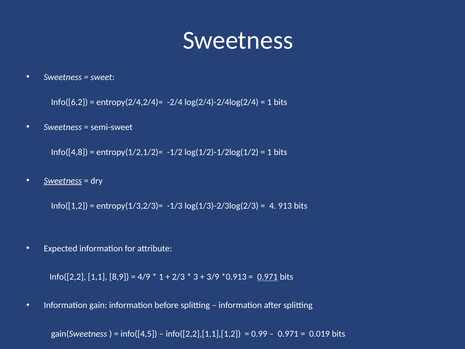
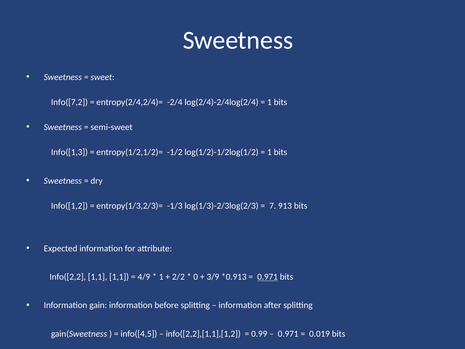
Info([6,2: Info([6,2 -> Info([7,2 (69, 102)
Info([4,8: Info([4,8 -> Info([1,3 (69, 152)
Sweetness underline: present -> none (63, 181)
4: 4 -> 7 (273, 206)
1,1 8,9: 8,9 -> 1,1 (119, 277)
2/3: 2/3 -> 2/2 (178, 277)
3: 3 -> 0 (196, 277)
